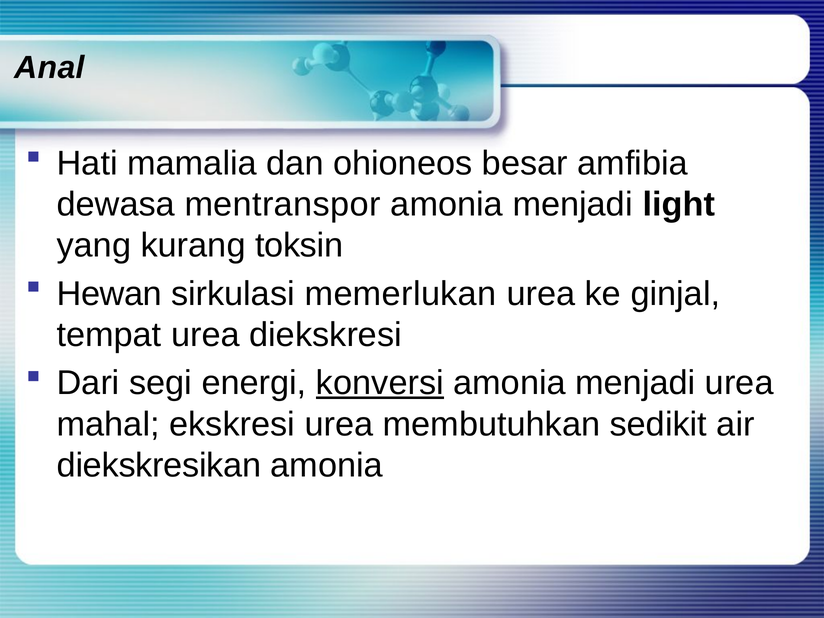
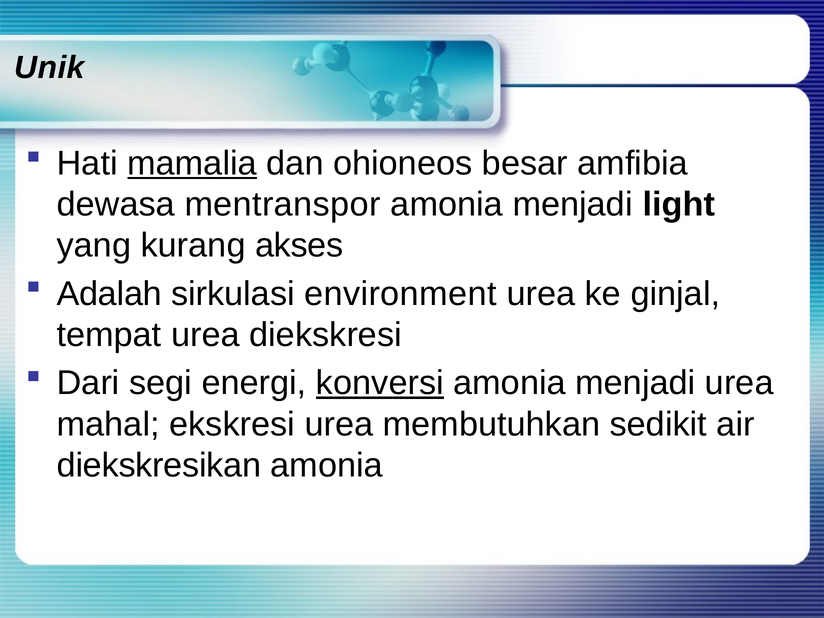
Anal: Anal -> Unik (50, 68)
mamalia underline: none -> present (192, 163)
toksin: toksin -> akses (299, 246)
Hewan: Hewan -> Adalah (109, 294)
memerlukan: memerlukan -> environment (401, 294)
